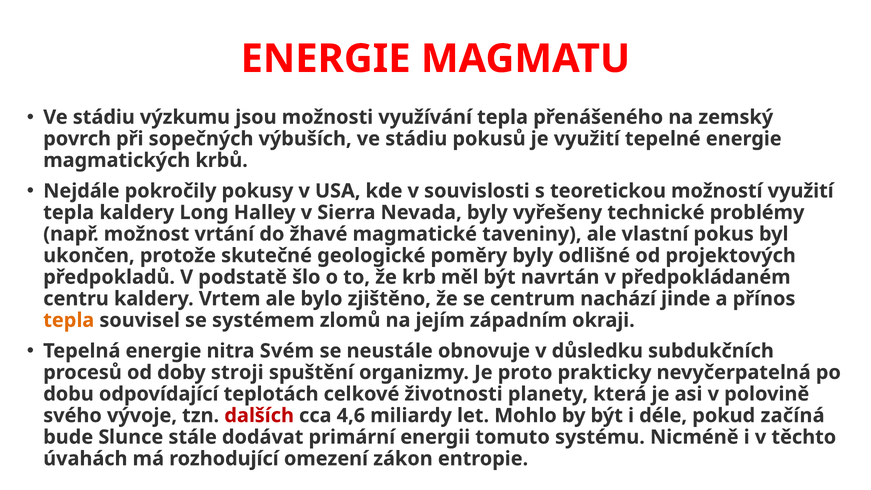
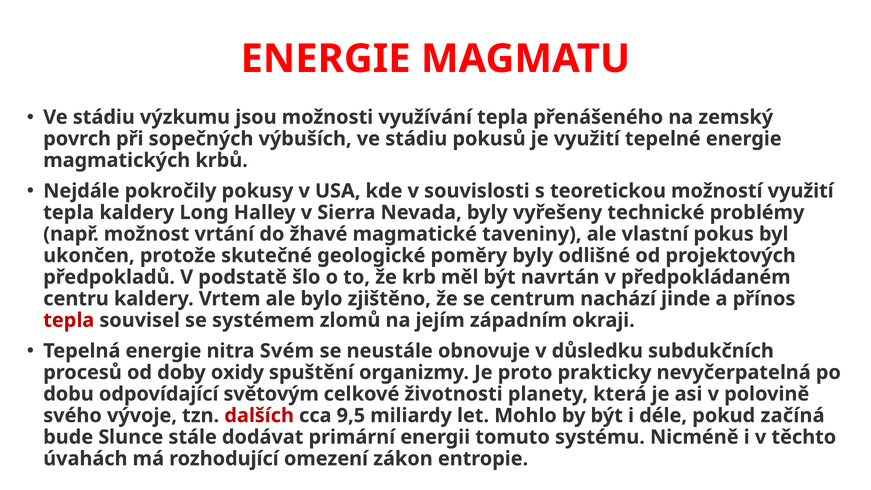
tepla colour: orange -> red (69, 320)
stroji: stroji -> oxidy (237, 372)
teplotách: teplotách -> světovým (271, 394)
4,6: 4,6 -> 9,5 (351, 416)
